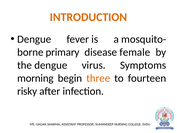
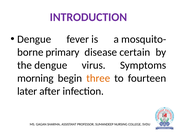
INTRODUCTION colour: orange -> purple (88, 17)
female: female -> certain (135, 52)
risky: risky -> later (27, 91)
